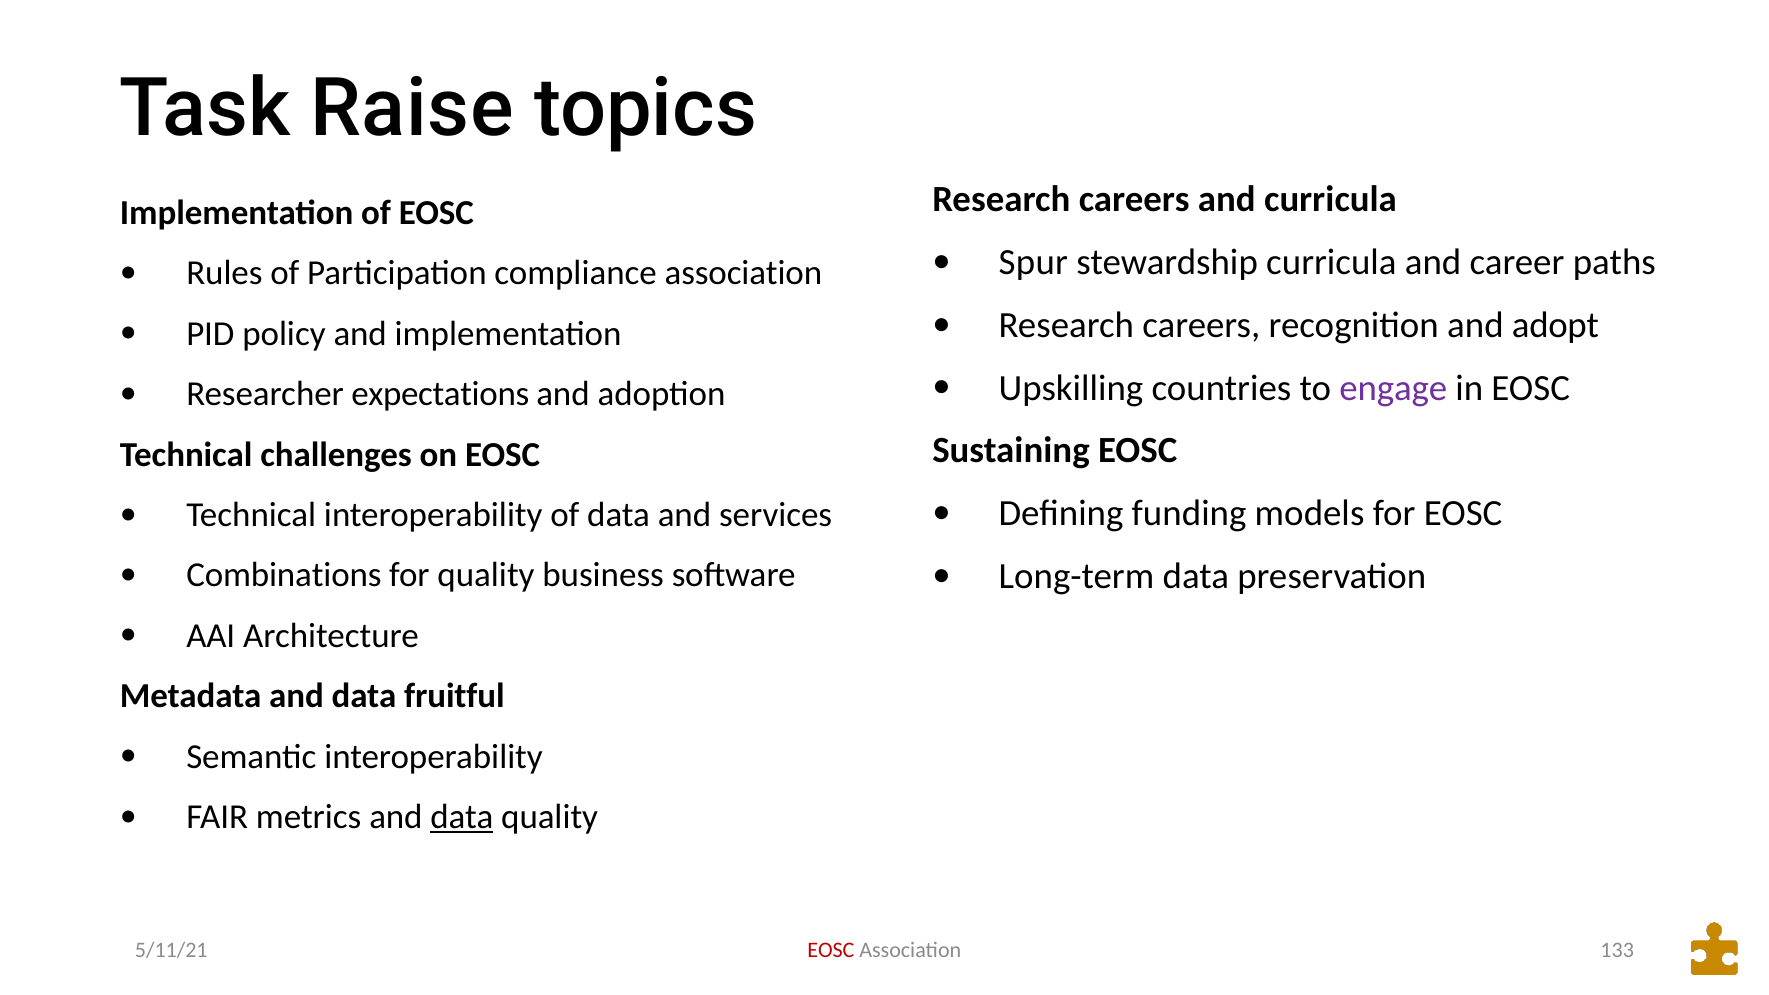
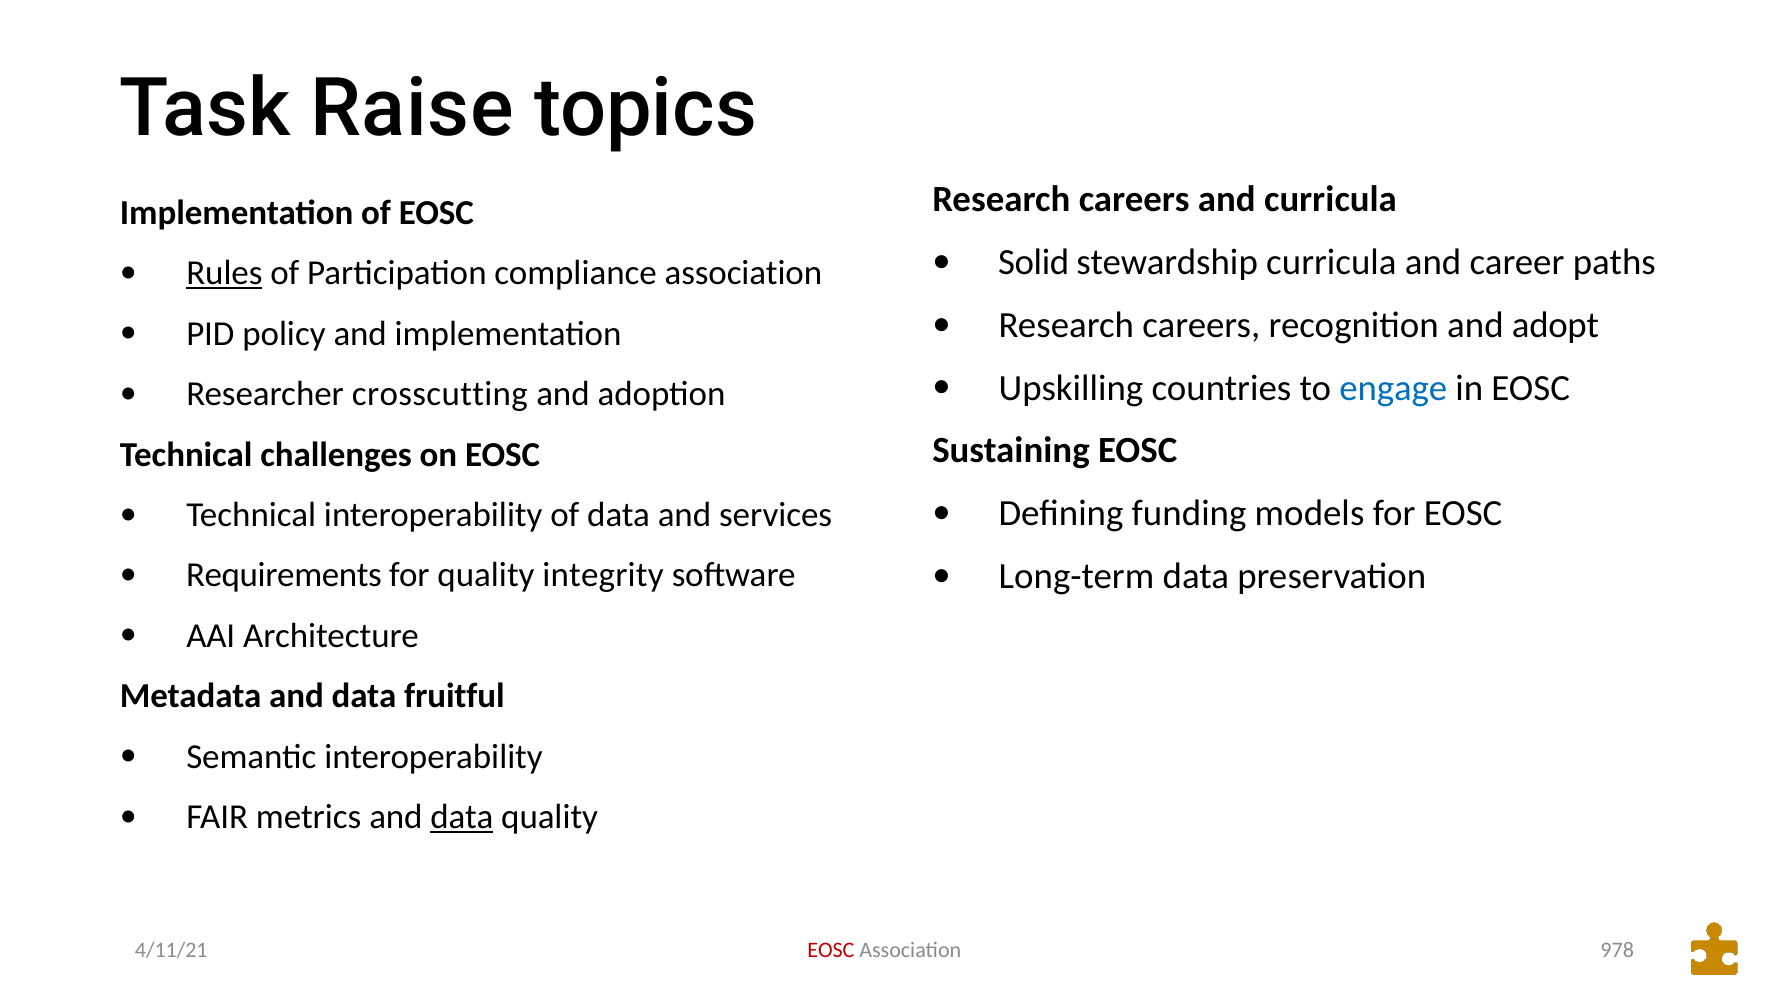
Spur: Spur -> Solid (1034, 262)
Rules underline: none -> present (224, 273)
engage colour: purple -> blue (1393, 388)
expectations: expectations -> crosscutting (440, 394)
Combinations: Combinations -> Requirements (284, 575)
business: business -> integrity (603, 575)
5/11/21: 5/11/21 -> 4/11/21 (171, 950)
133: 133 -> 978 (1617, 950)
